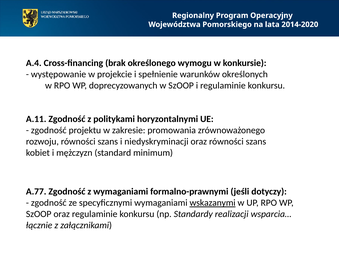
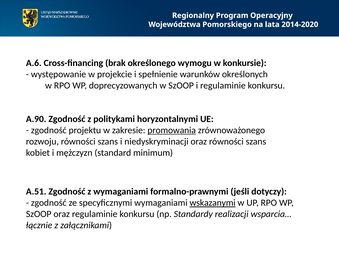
A.4: A.4 -> A.6 (34, 63)
A.11: A.11 -> A.90 (36, 119)
promowania underline: none -> present (172, 130)
A.77: A.77 -> A.51 (36, 192)
